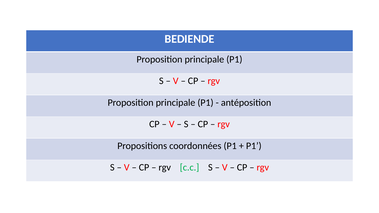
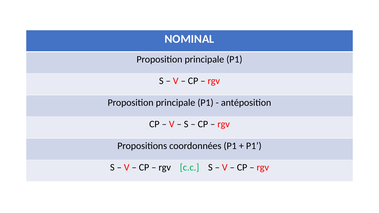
BEDIENDE: BEDIENDE -> NOMINAL (189, 39)
